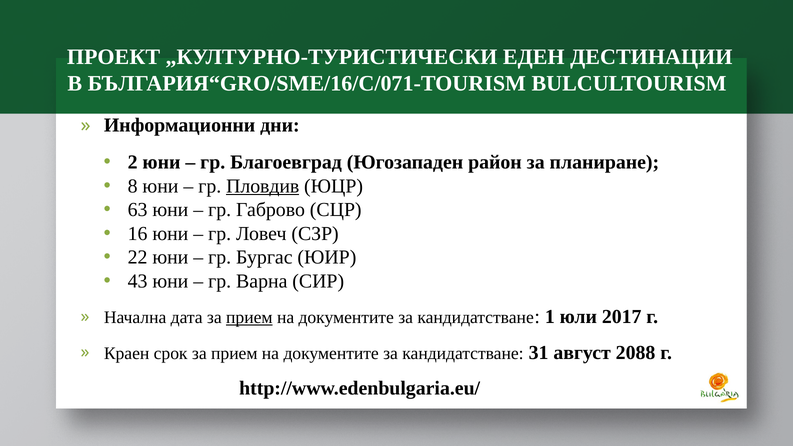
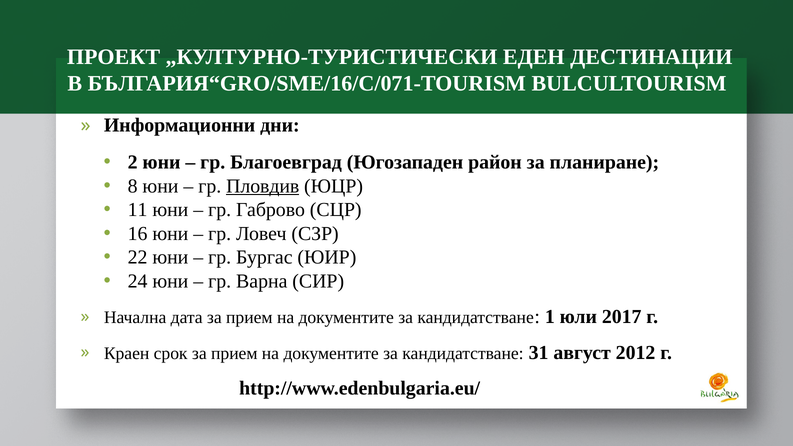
63: 63 -> 11 (138, 210)
43: 43 -> 24 (138, 281)
прием underline: present -> none (249, 318)
2088: 2088 -> 2012 (636, 353)
